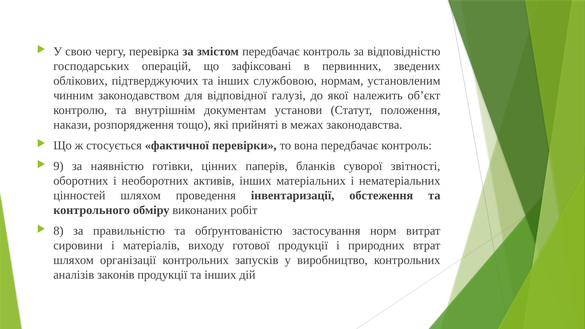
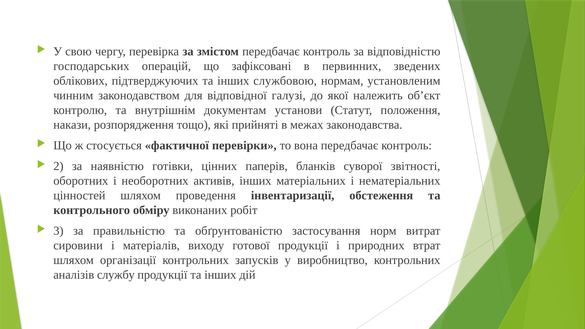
9: 9 -> 2 (58, 166)
8: 8 -> 3 (58, 231)
законів: законів -> службу (116, 275)
